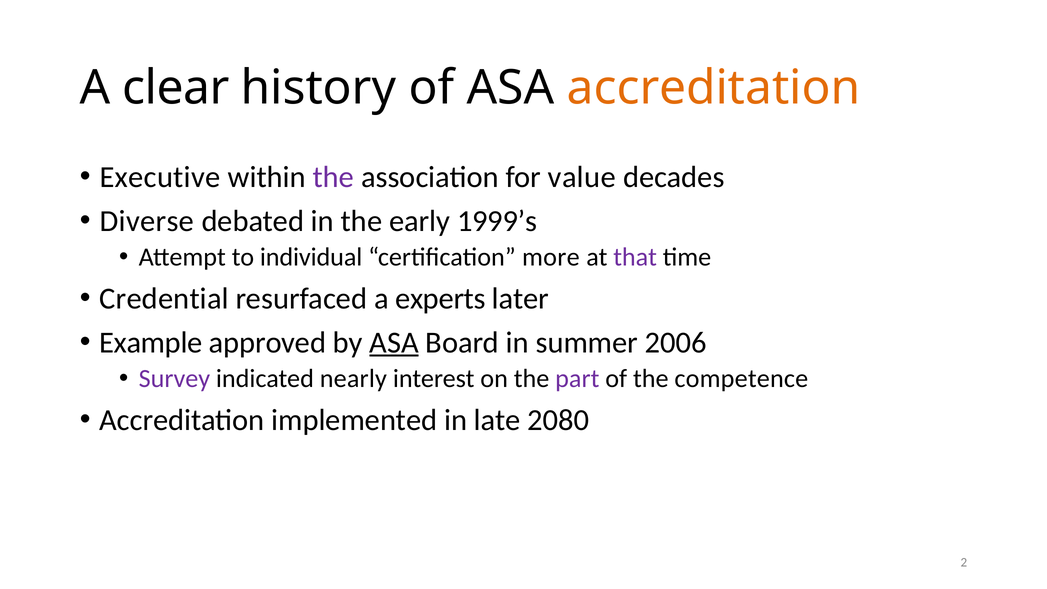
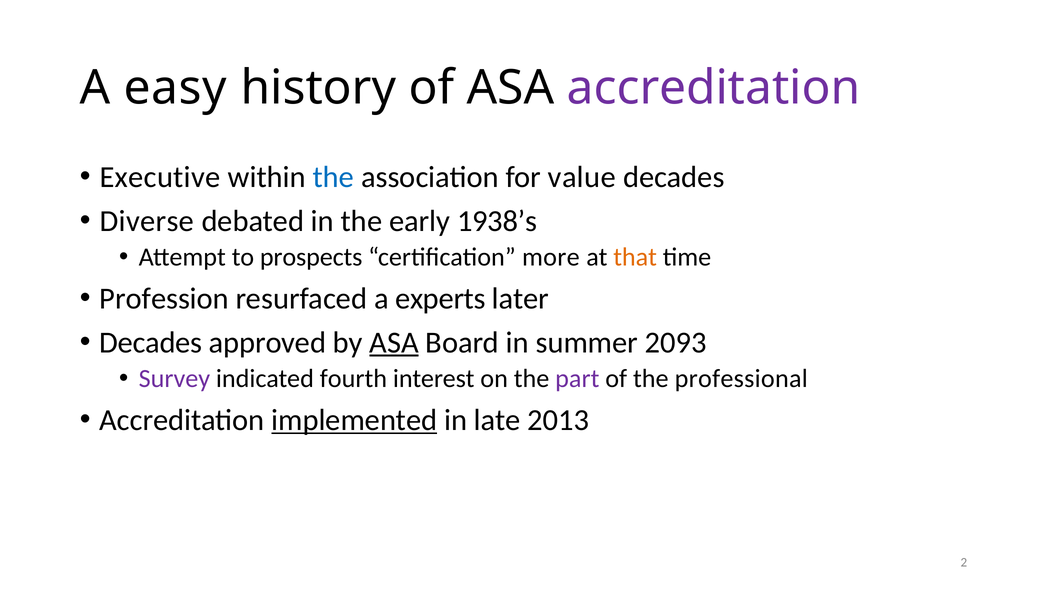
clear: clear -> easy (175, 88)
accreditation colour: orange -> purple (713, 88)
the colour: purple -> blue (333, 177)
1999’s: 1999’s -> 1938’s (497, 221)
individual: individual -> prospects (311, 257)
that colour: purple -> orange (635, 257)
Credential: Credential -> Profession (164, 299)
Example: Example -> Decades (151, 342)
2006: 2006 -> 2093 (676, 342)
nearly: nearly -> fourth (353, 379)
competence: competence -> professional (741, 379)
implemented underline: none -> present (354, 420)
2080: 2080 -> 2013 (558, 420)
